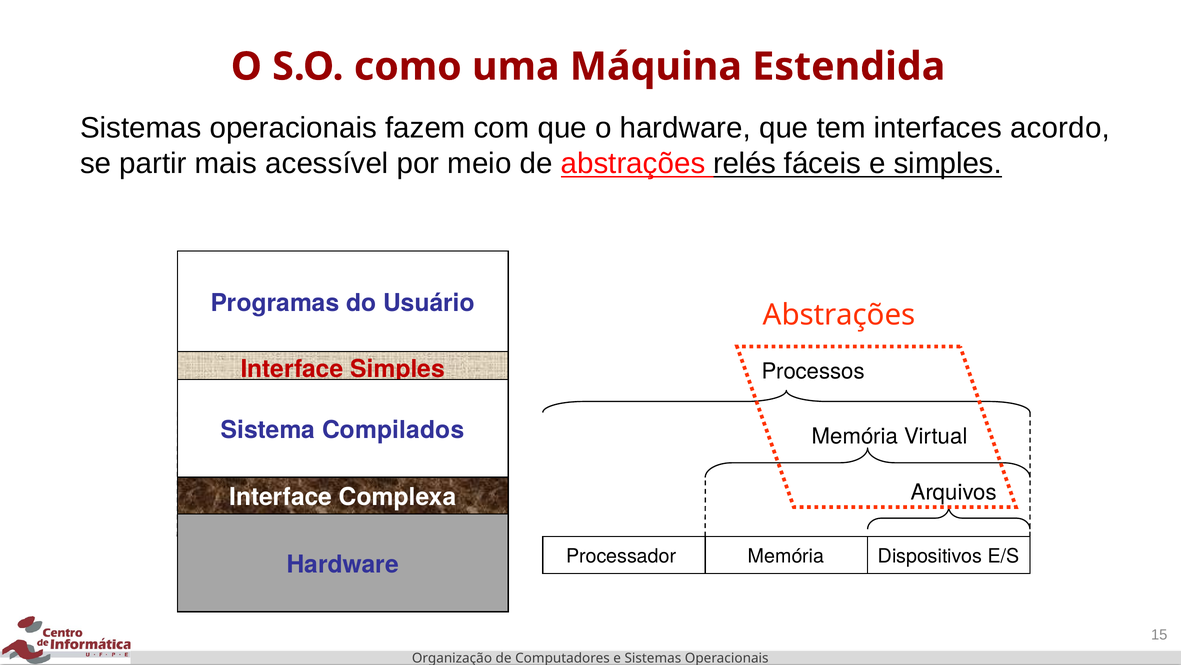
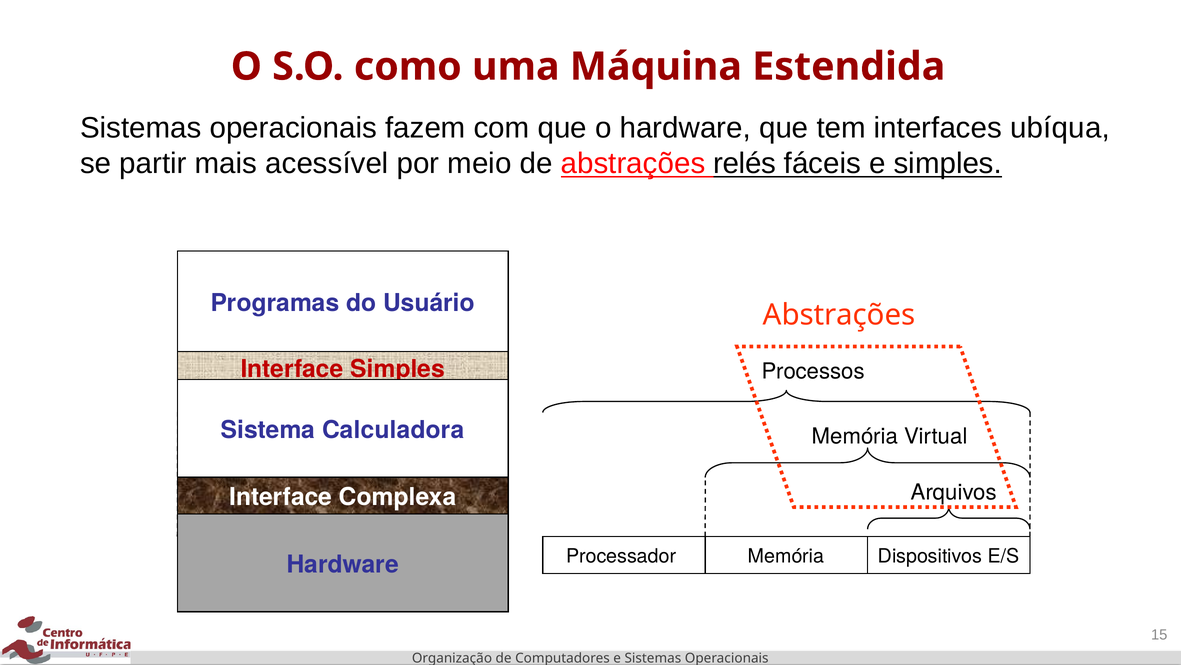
acordo: acordo -> ubíqua (1060, 128)
Compilados: Compilados -> Calculadora (393, 430)
